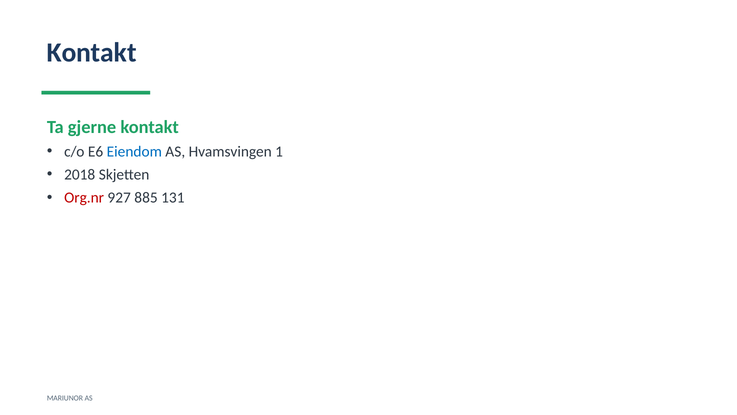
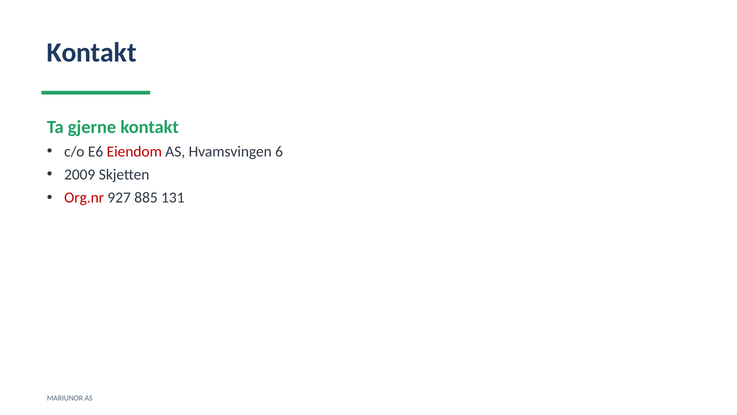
Eiendom colour: blue -> red (134, 152)
1: 1 -> 6 (279, 152)
2018: 2018 -> 2009 (80, 175)
